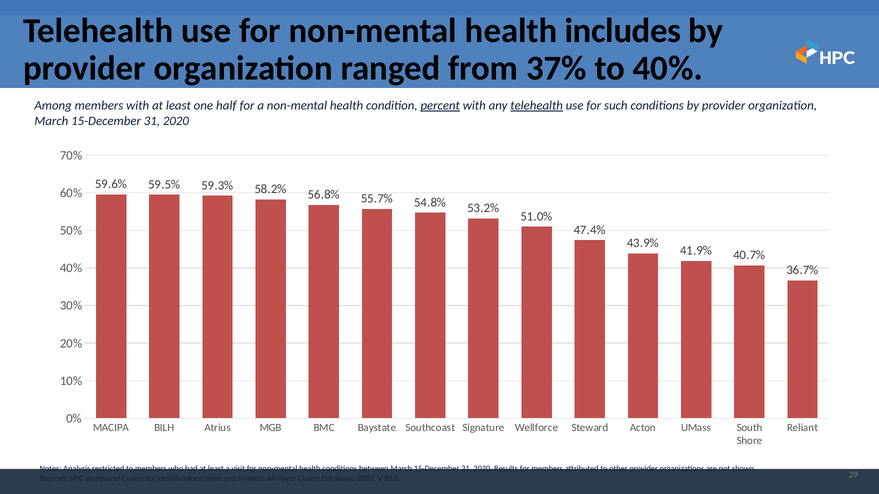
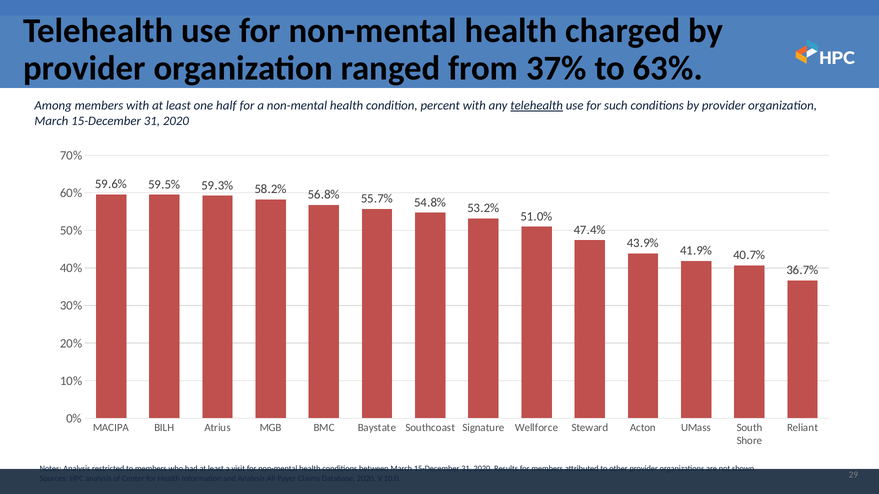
includes: includes -> charged (623, 31)
to 40%: 40% -> 63% (668, 68)
percent underline: present -> none (440, 106)
